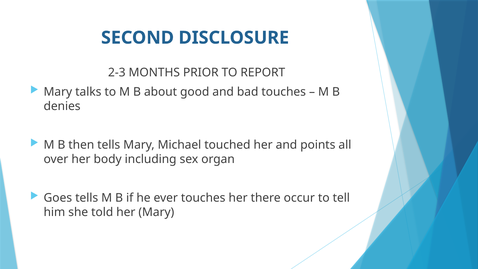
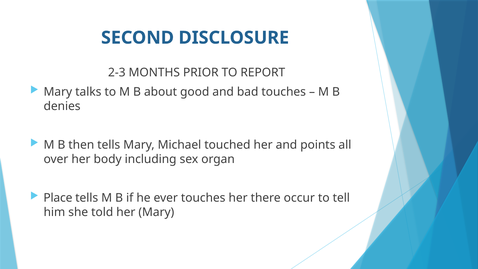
Goes: Goes -> Place (58, 198)
